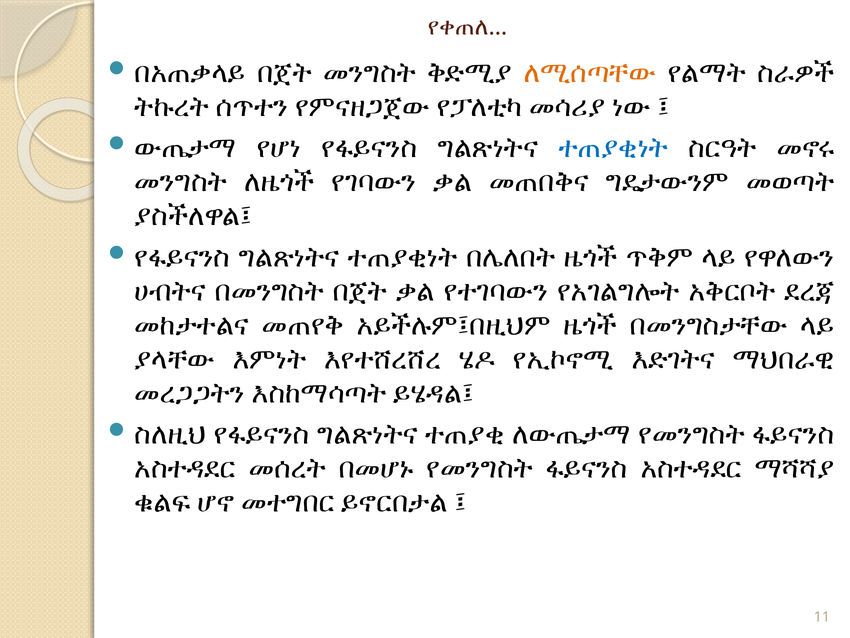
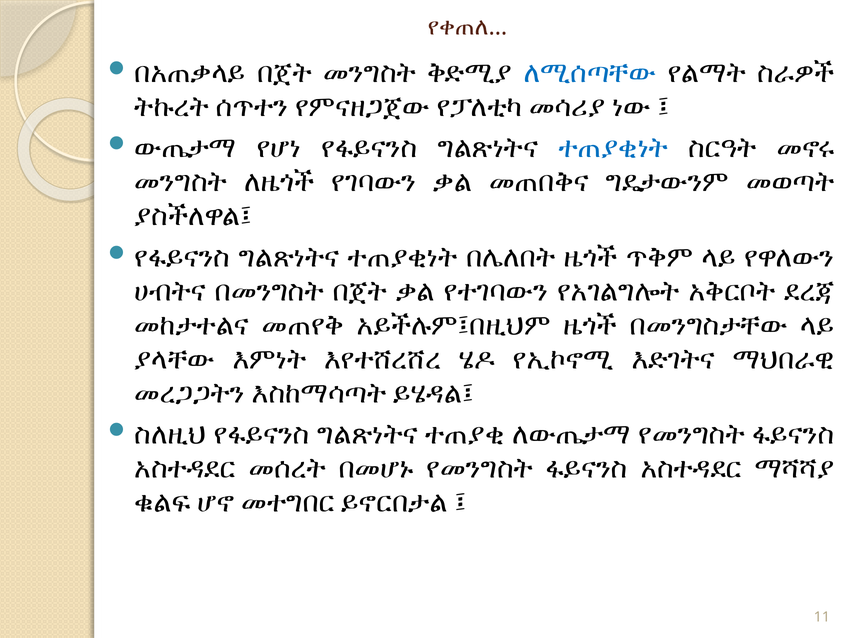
ለሚሰጣቸው colour: orange -> blue (590, 73)
